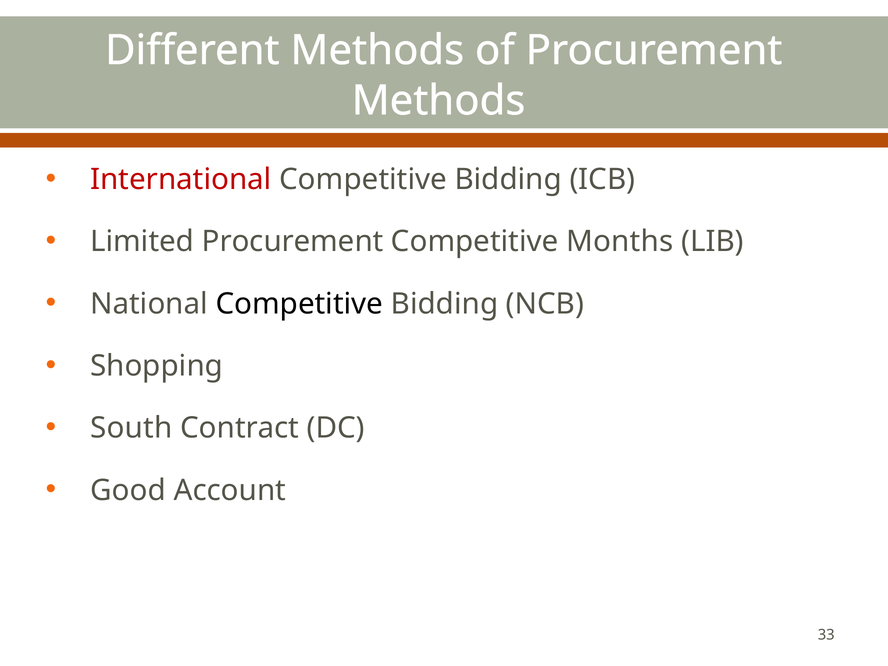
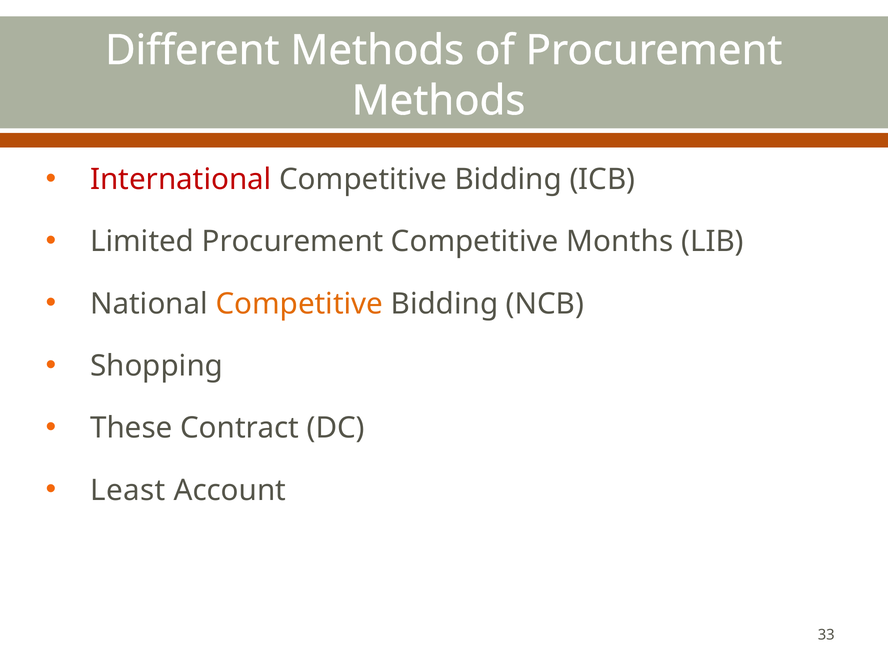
Competitive colour: black -> orange (299, 304)
South: South -> These (131, 428)
Good: Good -> Least (128, 490)
